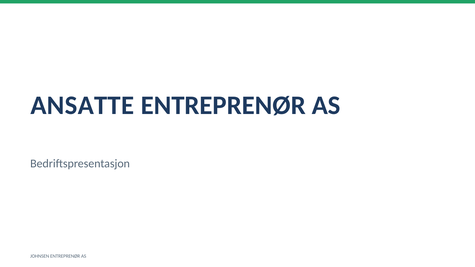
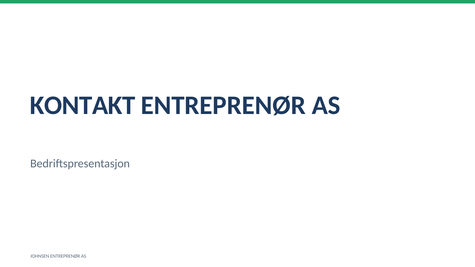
ANSATTE: ANSATTE -> KONTAKT (83, 105)
